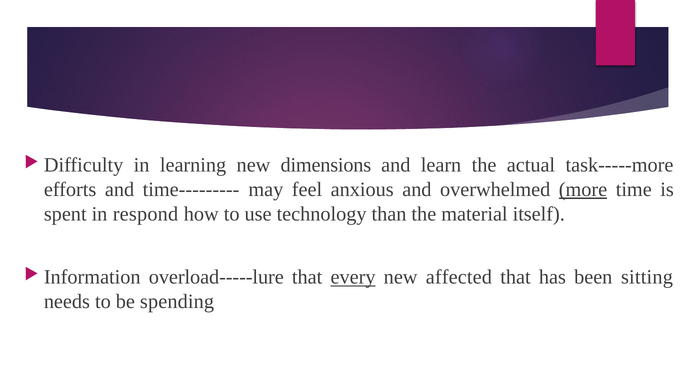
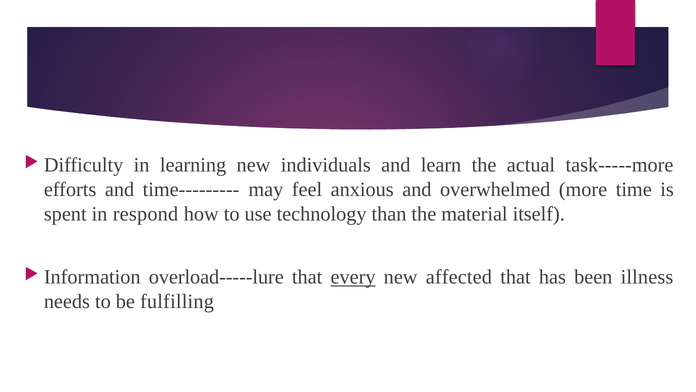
dimensions: dimensions -> individuals (326, 165)
more underline: present -> none (583, 189)
sitting: sitting -> illness (647, 277)
spending: spending -> fulfilling (177, 301)
